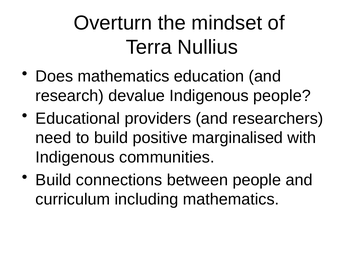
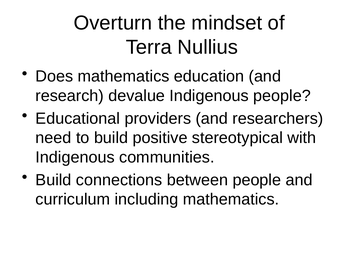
marginalised: marginalised -> stereotypical (237, 138)
